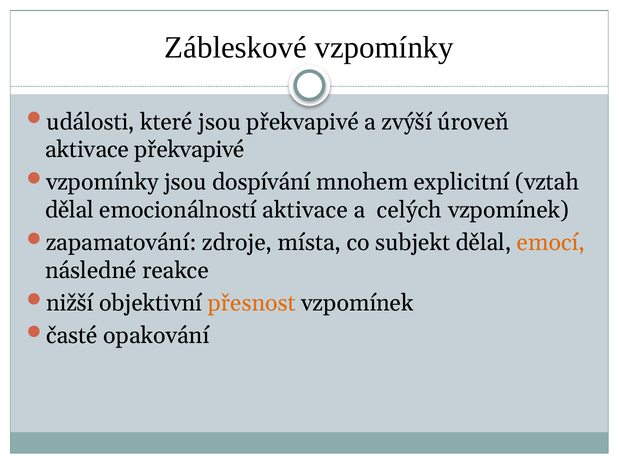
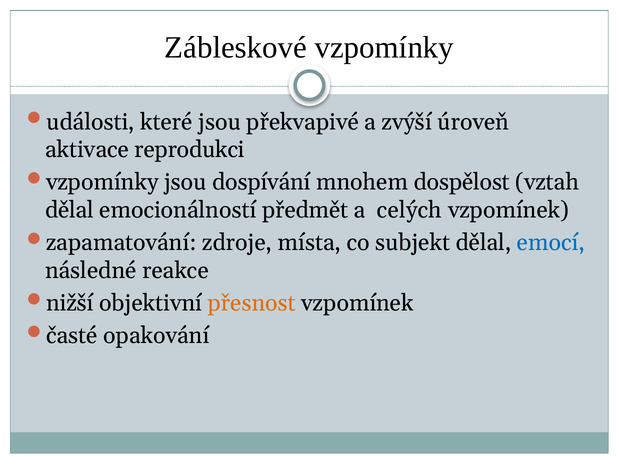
aktivace překvapivé: překvapivé -> reprodukci (190, 150)
explicitní: explicitní -> dospělost (462, 182)
emocionálností aktivace: aktivace -> předmět (305, 210)
emocí colour: orange -> blue (551, 243)
